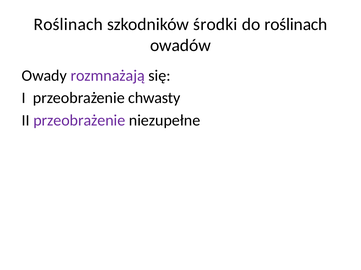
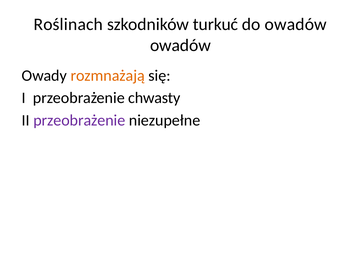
środki: środki -> turkuć (216, 24)
do roślinach: roślinach -> owadów (296, 24)
rozmnażają colour: purple -> orange (108, 76)
